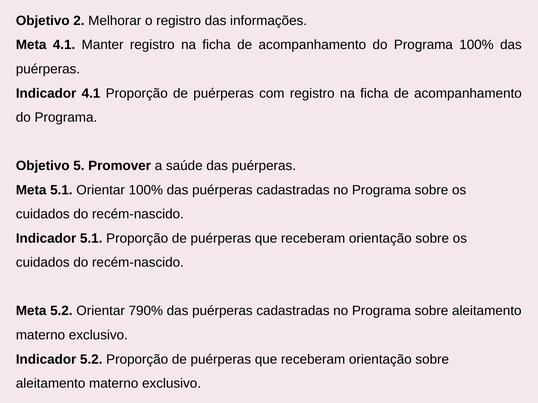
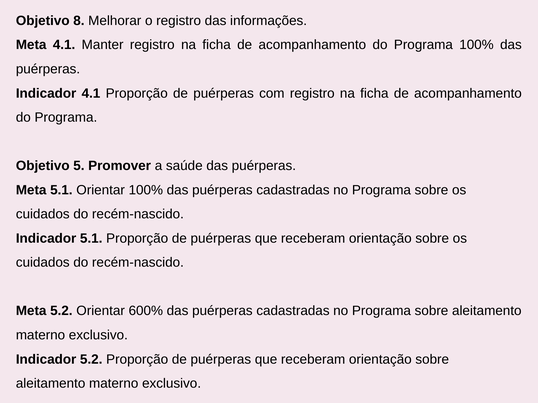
2: 2 -> 8 (79, 21)
790%: 790% -> 600% (146, 311)
